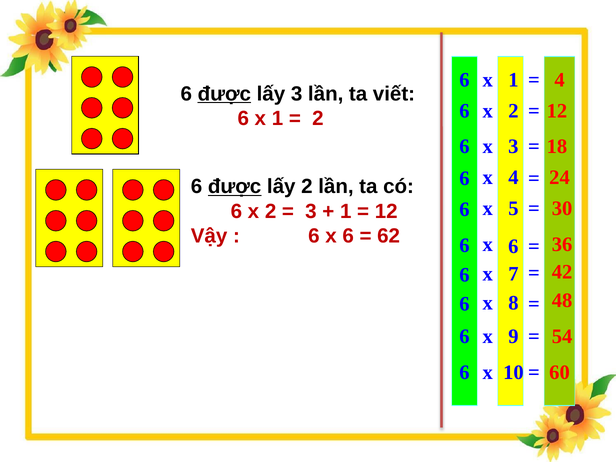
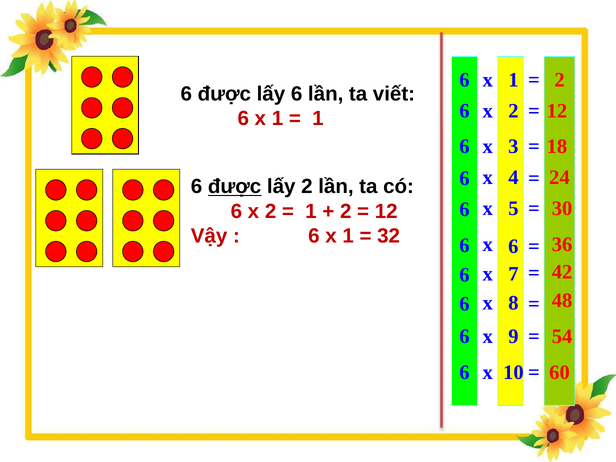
4: 4 -> 2 (560, 80)
được underline: present -> none (224, 94)
lấy 3: 3 -> 6 (297, 94)
2: 2 -> 1 (318, 118)
3: 3 -> 1 (311, 211)
1: 1 -> 2 (346, 211)
6: 6 -> 1 (348, 236)
62: 62 -> 32 (389, 236)
